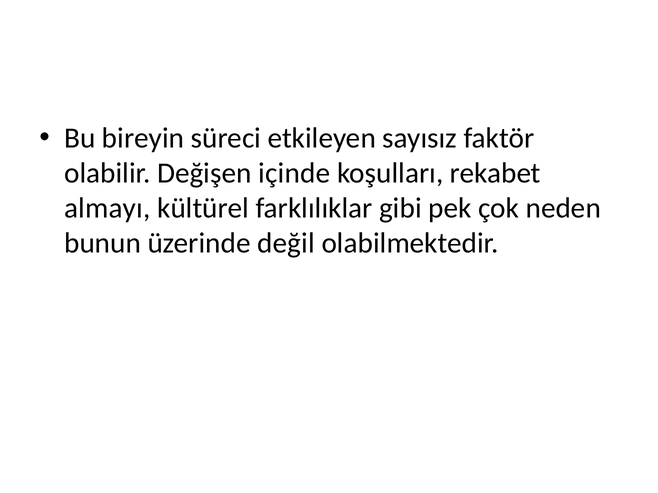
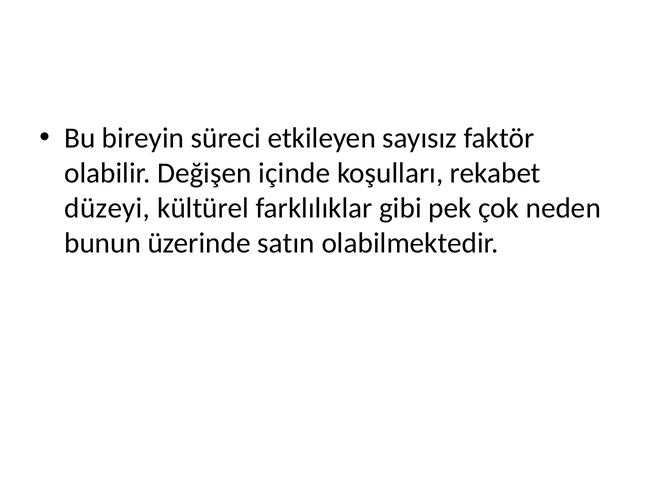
almayı: almayı -> düzeyi (107, 208)
değil: değil -> satın (286, 243)
